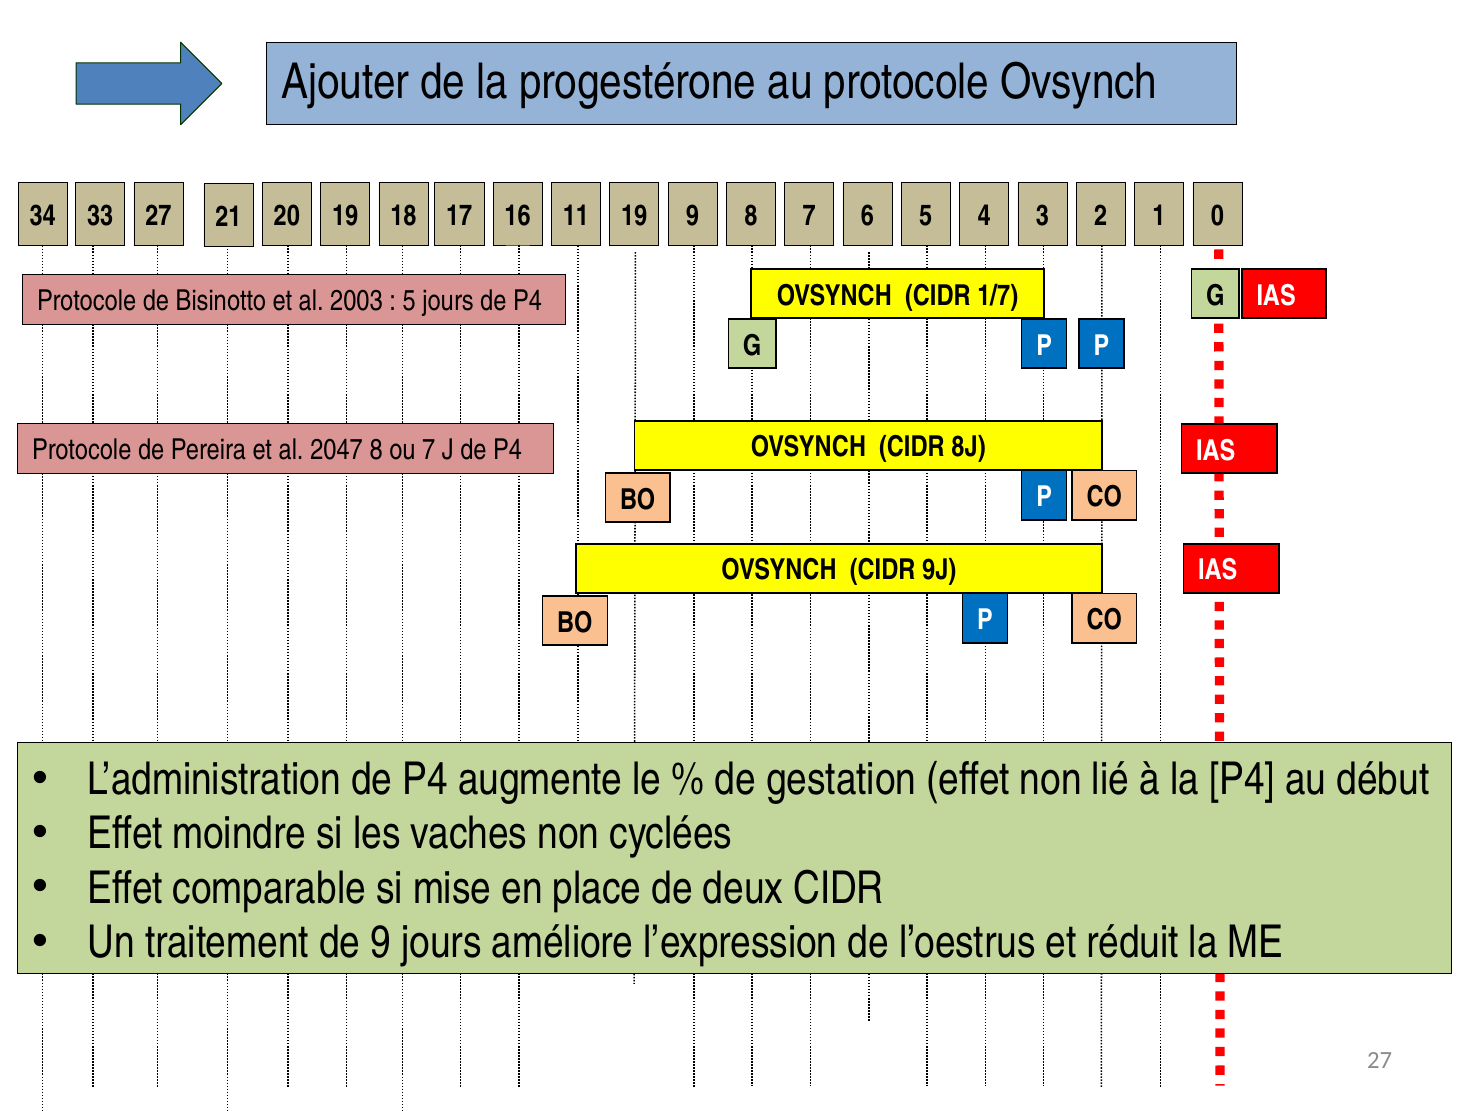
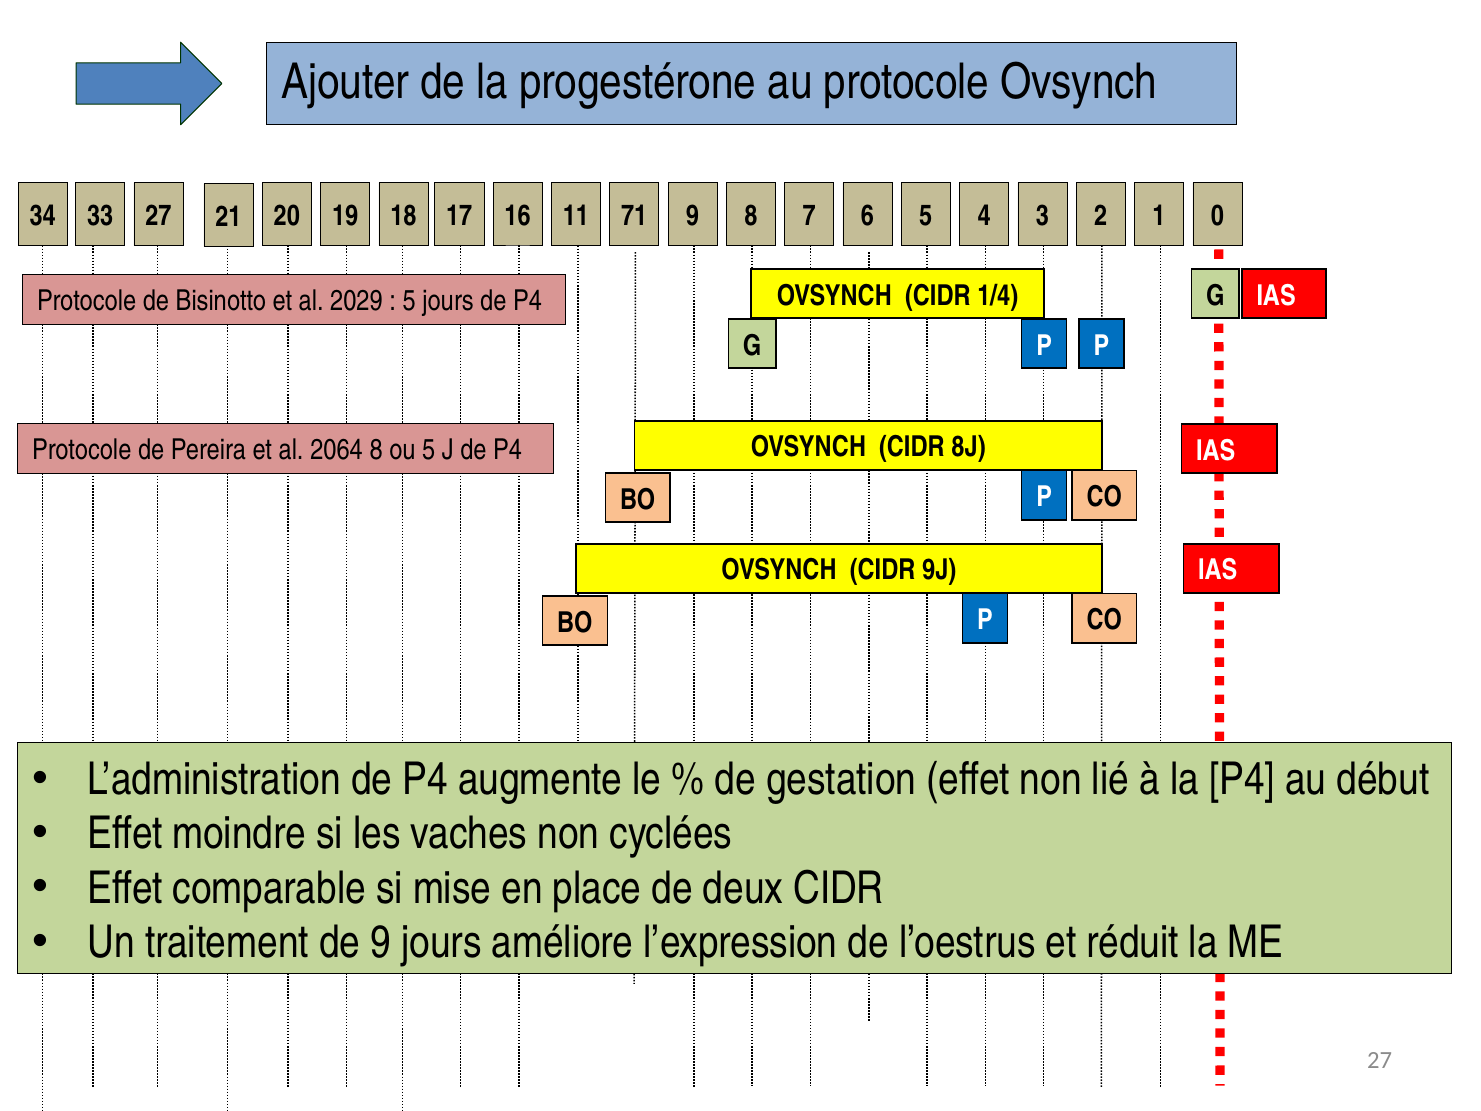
19 19: 19 -> 71 (634, 216)
1/7: 1/7 -> 1/4 (998, 296)
2003: 2003 -> 2029 (356, 301)
2047: 2047 -> 2064 (337, 450)
ou 7: 7 -> 5 (429, 450)
